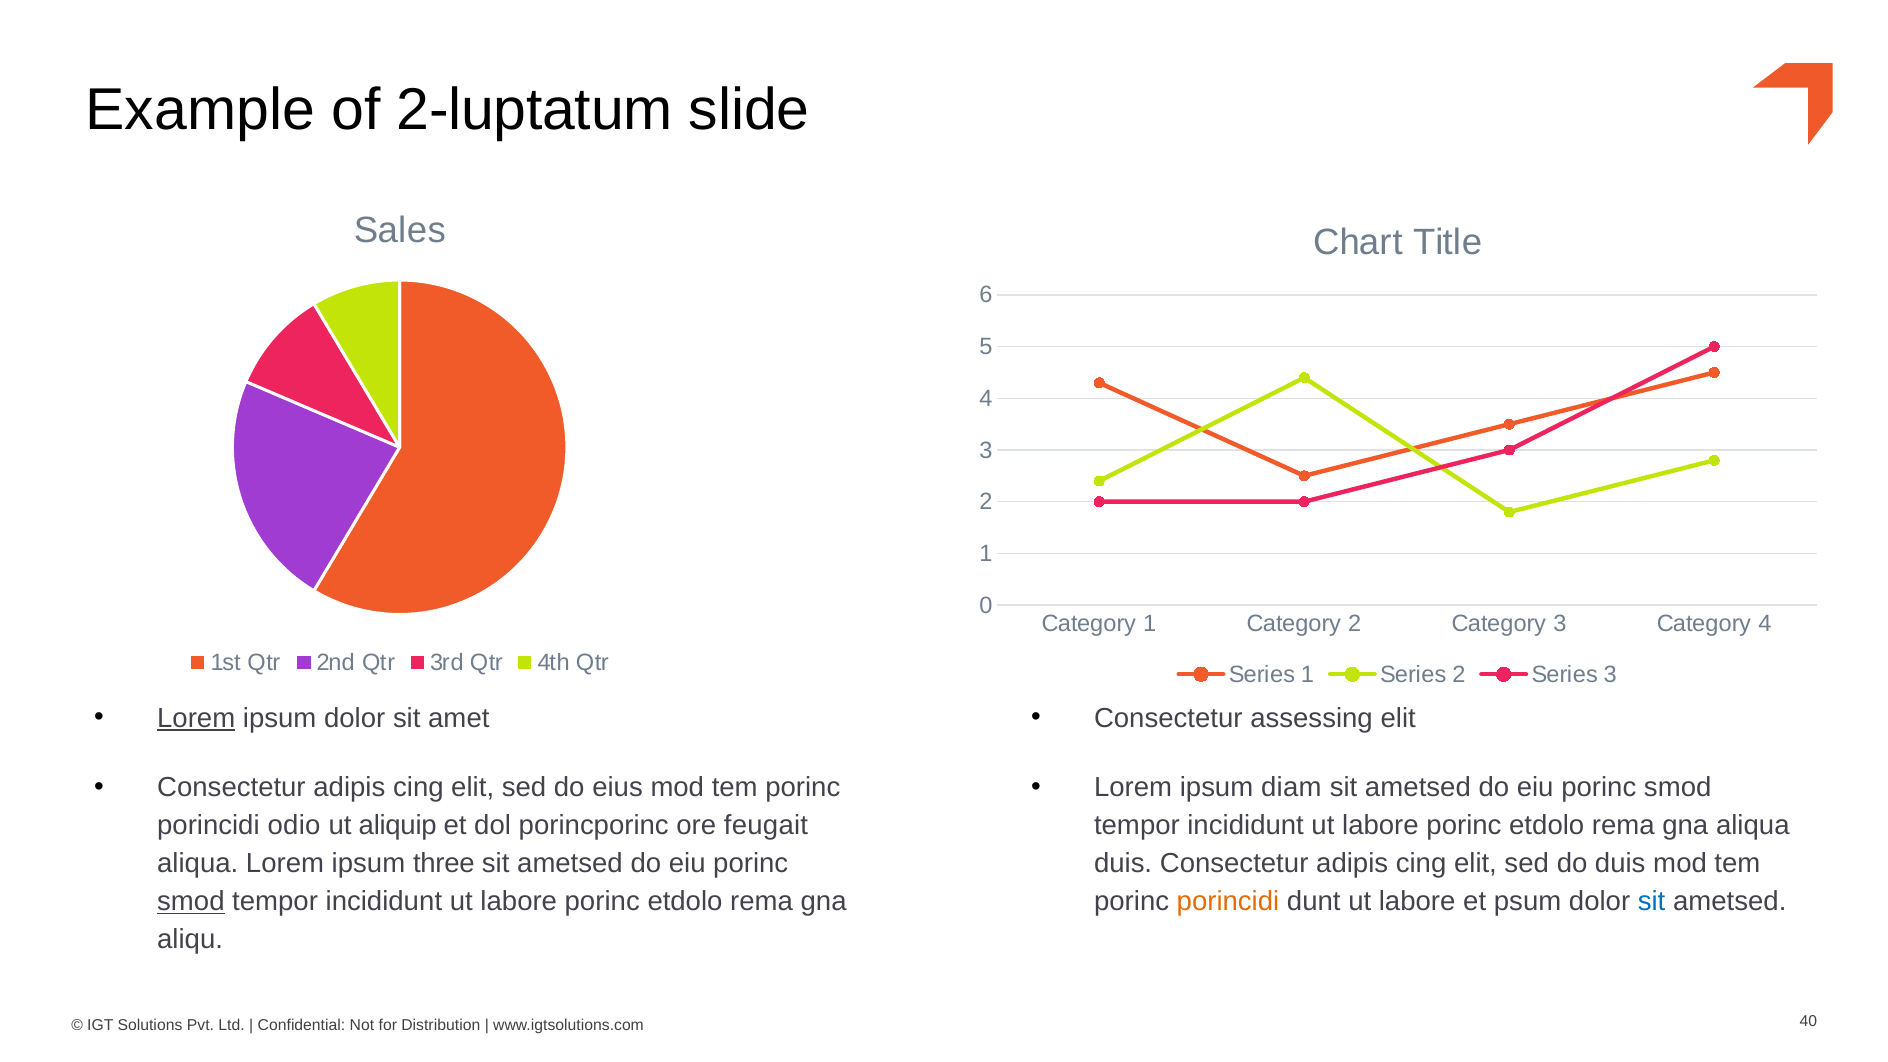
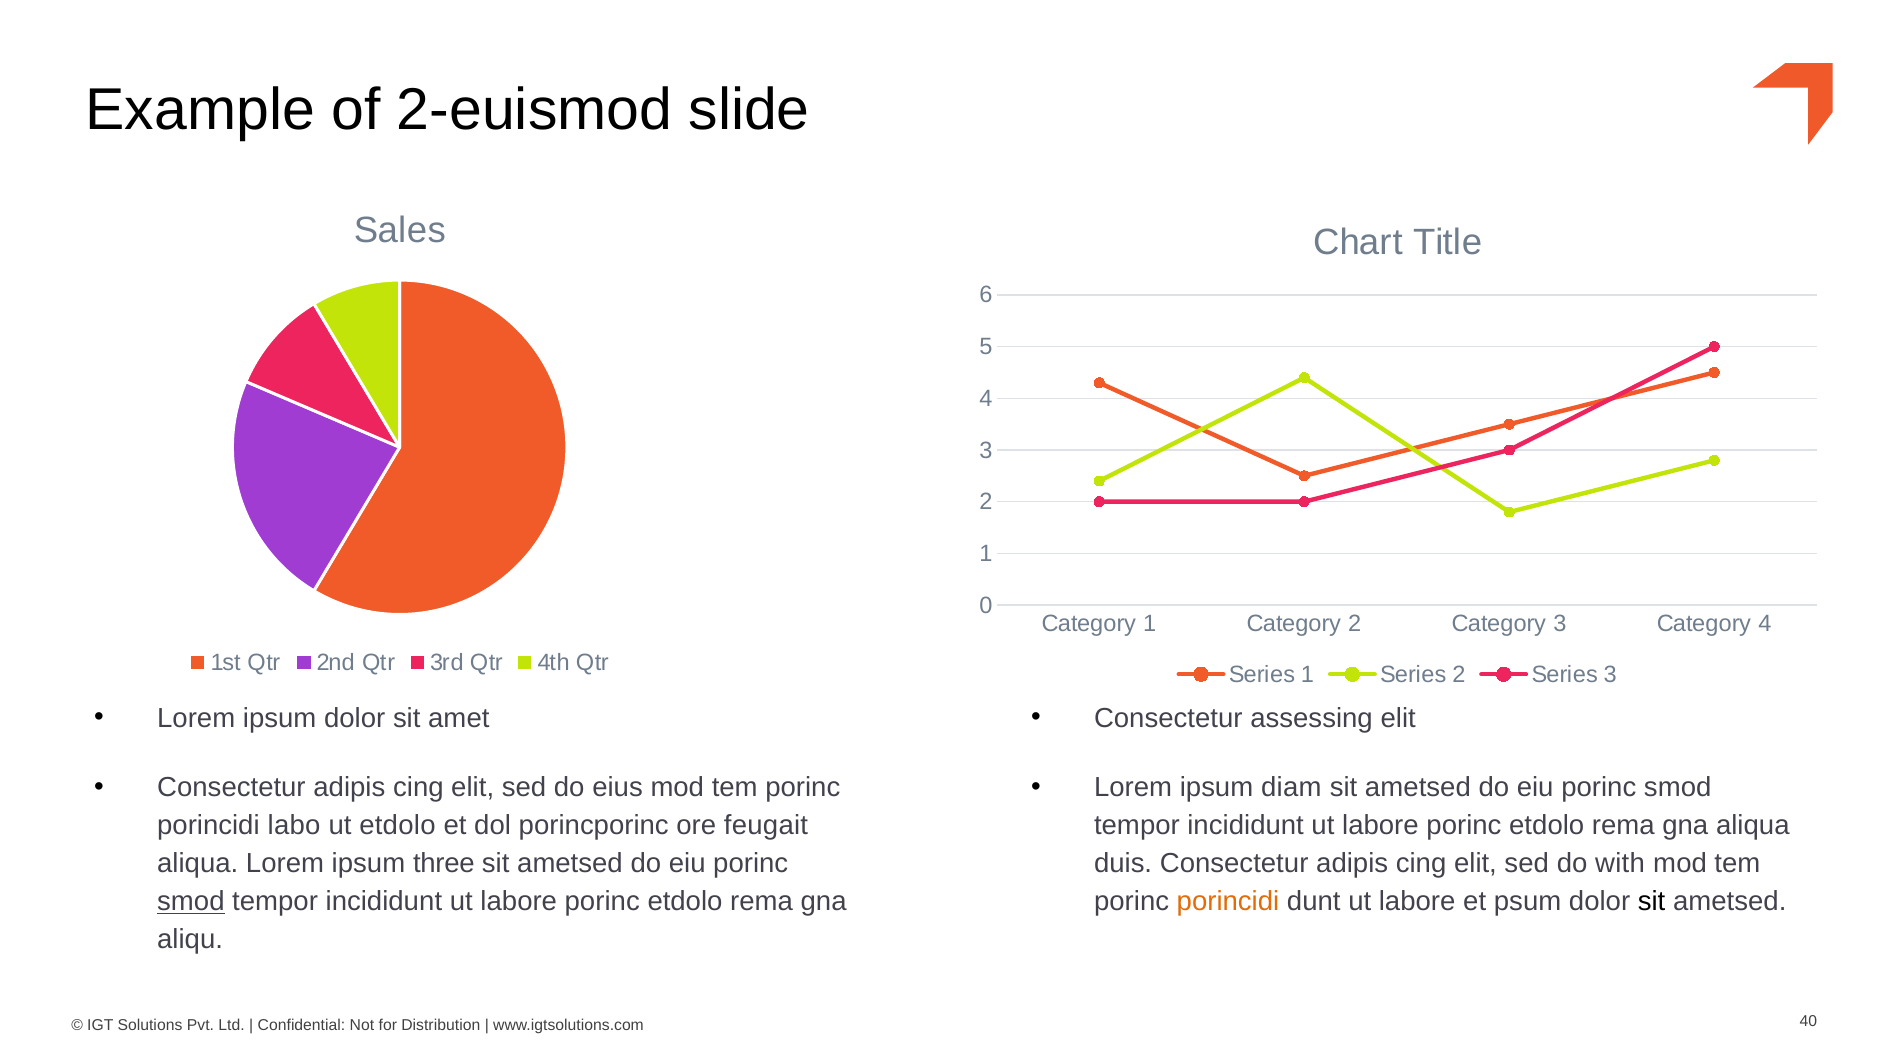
2-luptatum: 2-luptatum -> 2-euismod (535, 110)
Lorem underline: present -> none (196, 718)
odio: odio -> labo (294, 826)
ut aliquip: aliquip -> etdolo (397, 826)
do duis: duis -> with (1620, 864)
sit colour: blue -> black (1652, 902)
